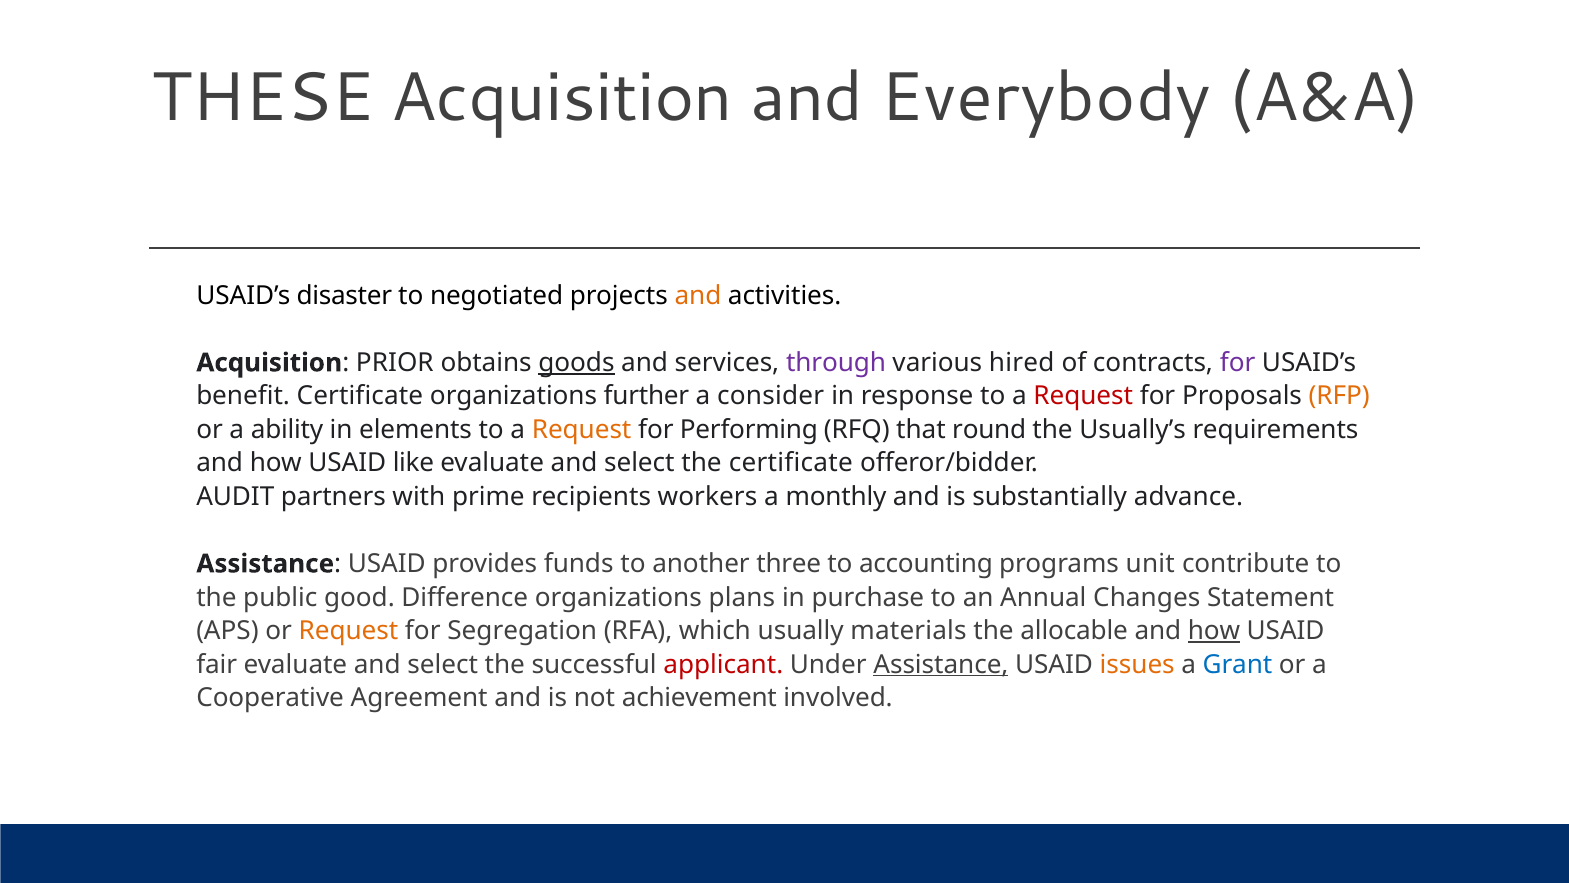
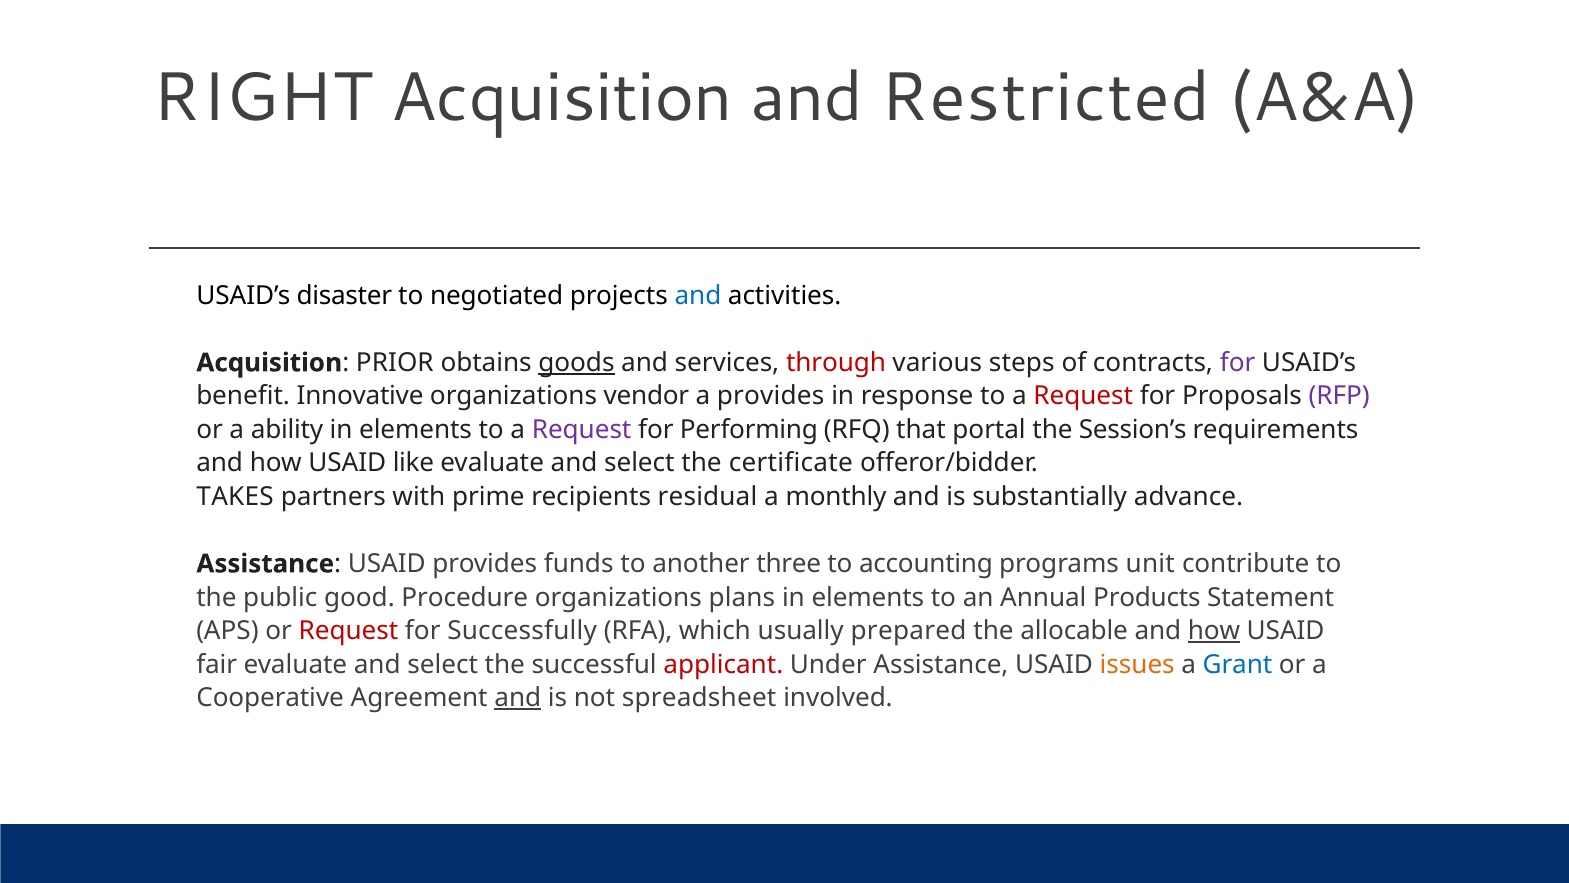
THESE: THESE -> RIGHT (263, 98)
Everybody: Everybody -> Restricted (1046, 98)
and colour: orange -> blue (698, 296)
through colour: purple -> red (836, 363)
hired: hired -> steps (1022, 363)
benefit Certificate: Certificate -> Innovative (360, 396)
further: further -> vendor (646, 396)
a consider: consider -> provides (771, 396)
RFP colour: orange -> purple (1339, 396)
Request colour: orange -> purple (582, 430)
round: round -> portal (989, 430)
Usually’s: Usually’s -> Session’s (1133, 430)
AUDIT: AUDIT -> TAKES (235, 497)
workers: workers -> residual (708, 497)
Difference: Difference -> Procedure (465, 597)
purchase: purchase -> elements (868, 597)
Changes: Changes -> Products (1147, 597)
Request colour: orange -> red (348, 631)
Segregation: Segregation -> Successfully (522, 631)
materials: materials -> prepared (909, 631)
Assistance underline: present -> none (941, 664)
and underline: none -> present (518, 698)
achievement: achievement -> spreadsheet (699, 698)
